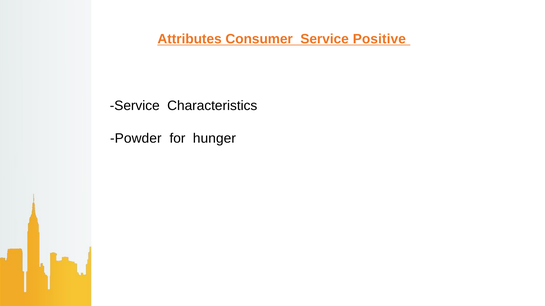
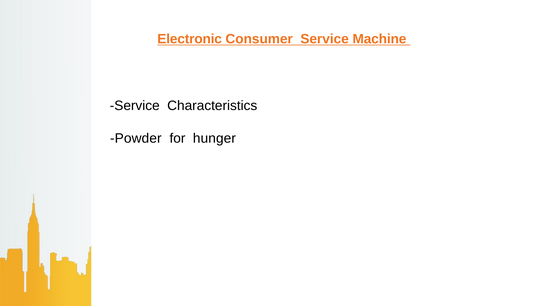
Attributes: Attributes -> Electronic (190, 39)
Positive: Positive -> Machine (379, 39)
